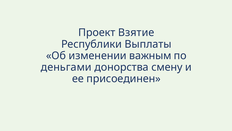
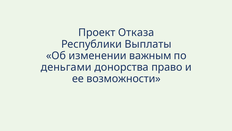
Взятие: Взятие -> Отказа (136, 33)
смену: смену -> право (167, 67)
присоединен: присоединен -> возможности (124, 78)
